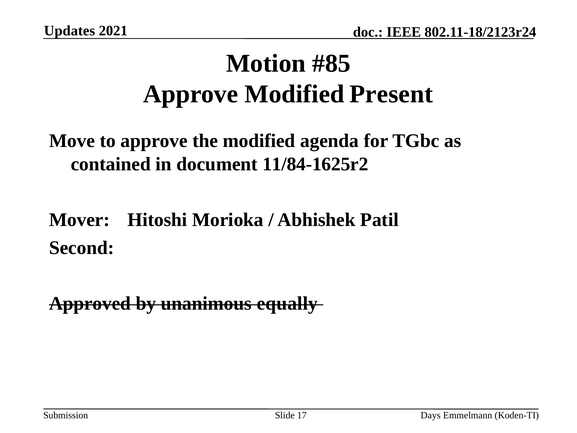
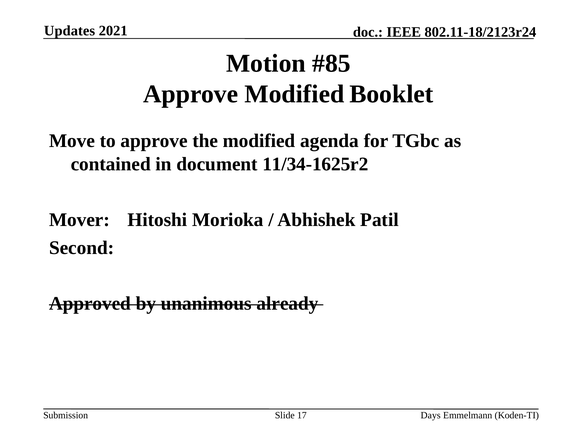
Present: Present -> Booklet (391, 94)
11/84-1625r2: 11/84-1625r2 -> 11/34-1625r2 (315, 164)
equally: equally -> already (288, 303)
